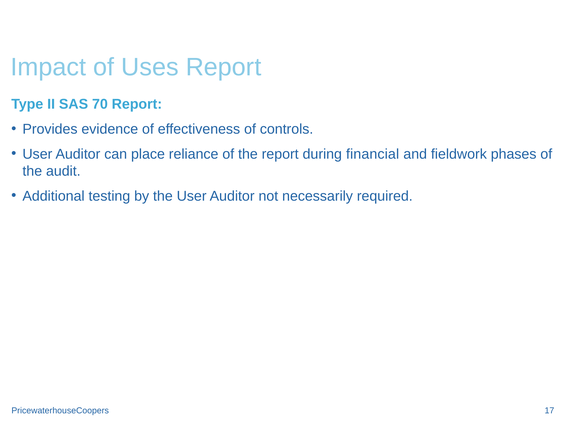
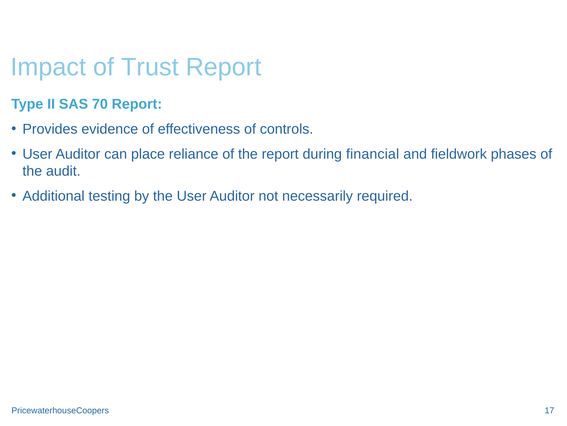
Uses: Uses -> Trust (150, 67)
